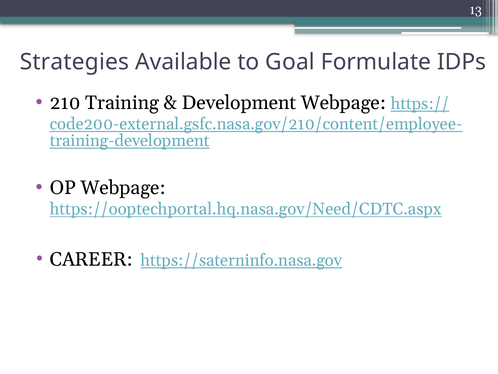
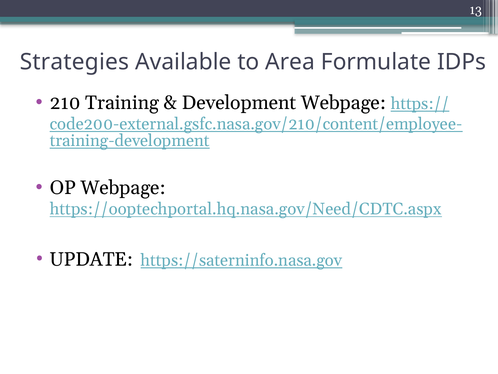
Goal: Goal -> Area (290, 62)
CAREER: CAREER -> UPDATE (91, 259)
